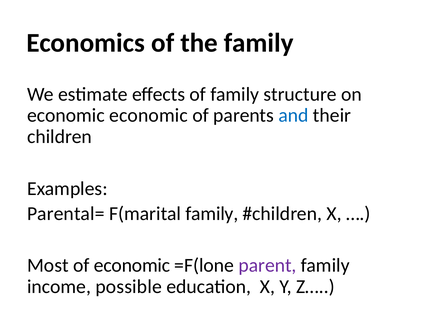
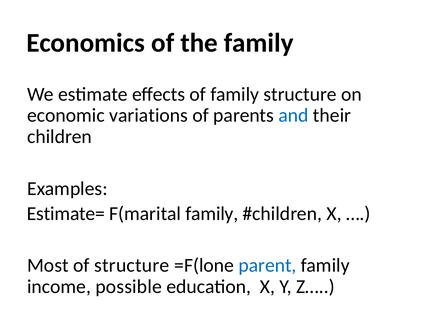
economic economic: economic -> variations (149, 116)
Parental=: Parental= -> Estimate= (66, 214)
of economic: economic -> structure (132, 266)
parent colour: purple -> blue (268, 266)
